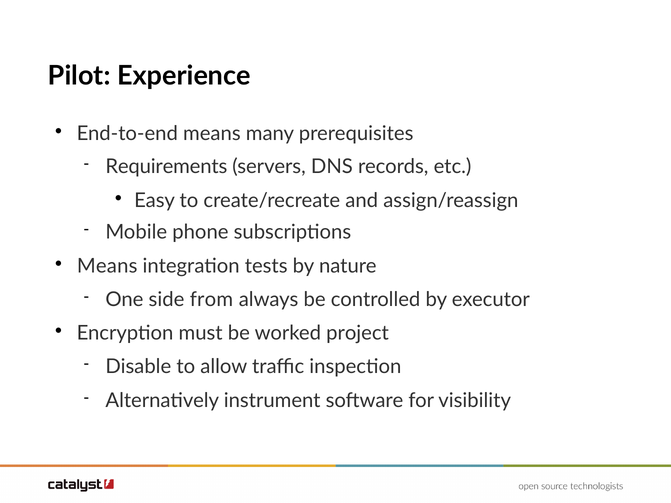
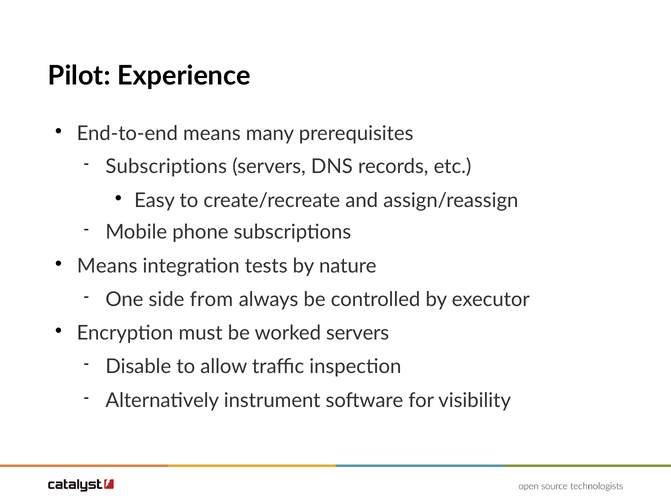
Requirements: Requirements -> Subscriptions (166, 167)
worked project: project -> servers (358, 333)
